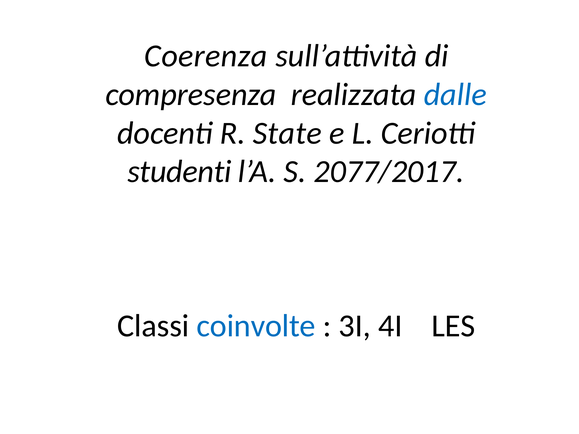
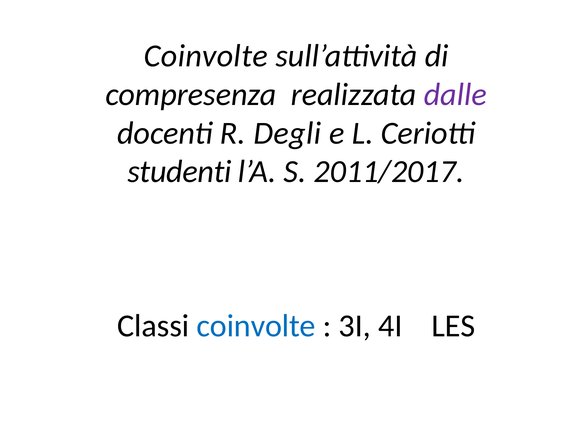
Coerenza: Coerenza -> Coinvolte (206, 56)
dalle colour: blue -> purple (455, 95)
State: State -> Degli (287, 133)
2077/2017: 2077/2017 -> 2011/2017 (389, 172)
